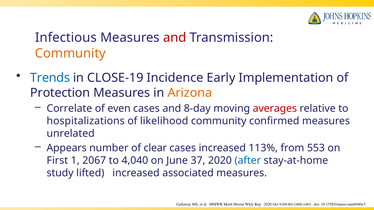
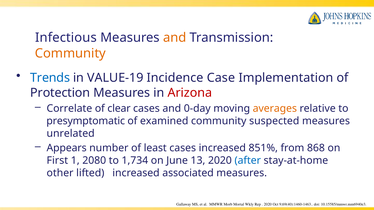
and colour: red -> orange (175, 38)
CLOSE-19: CLOSE-19 -> VALUE-19 (115, 78)
Early: Early -> Case (221, 78)
Arizona colour: orange -> red (190, 93)
even: even -> clear (119, 109)
8-day: 8-day -> 0-day (197, 109)
averages colour: red -> orange (275, 109)
hospitalizations: hospitalizations -> presymptomatic (86, 121)
likelihood: likelihood -> examined (164, 121)
confirmed: confirmed -> suspected (274, 121)
clear: clear -> least (155, 148)
113%: 113% -> 851% (263, 148)
553: 553 -> 868 (316, 148)
2067: 2067 -> 2080 (94, 161)
4,040: 4,040 -> 1,734 (135, 161)
37: 37 -> 13 (198, 161)
study: study -> other (60, 173)
